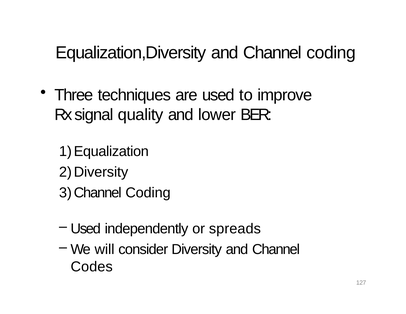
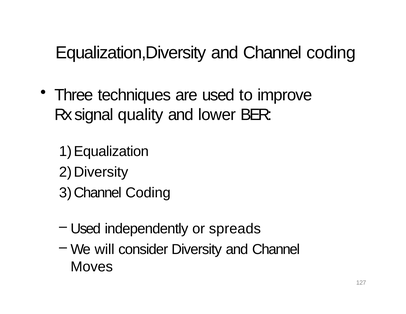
Codes: Codes -> Moves (92, 267)
